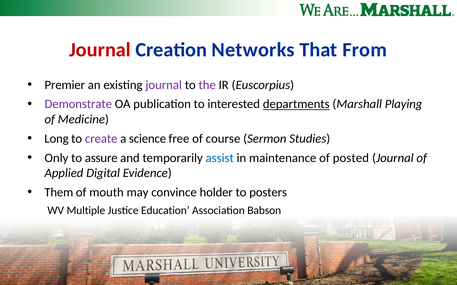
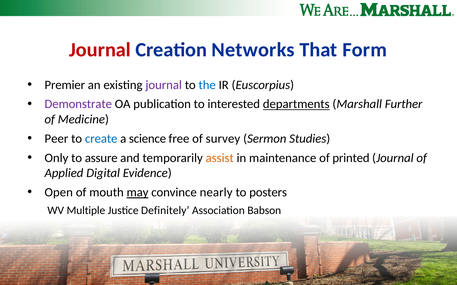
From: From -> Form (365, 50)
the colour: purple -> blue (207, 85)
Playing: Playing -> Further (404, 104)
Long: Long -> Peer (56, 139)
create colour: purple -> blue (101, 139)
course: course -> survey (223, 139)
assist colour: blue -> orange (220, 158)
posted: posted -> printed (351, 158)
Them: Them -> Open (59, 193)
may underline: none -> present (138, 193)
holder: holder -> nearly (216, 193)
Education: Education -> Definitely (165, 211)
